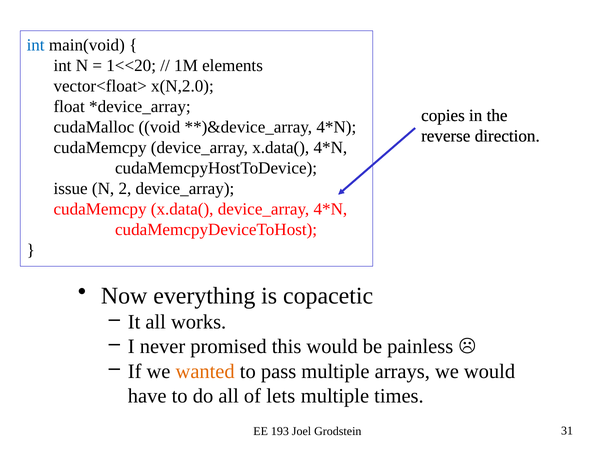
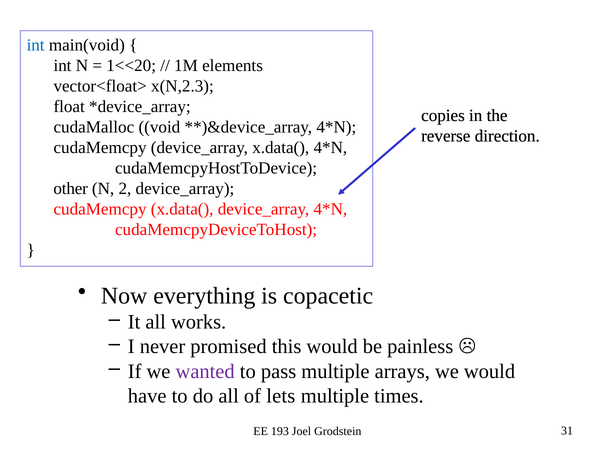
x(N,2.0: x(N,2.0 -> x(N,2.3 (182, 86)
issue: issue -> other (71, 189)
wanted colour: orange -> purple (205, 371)
